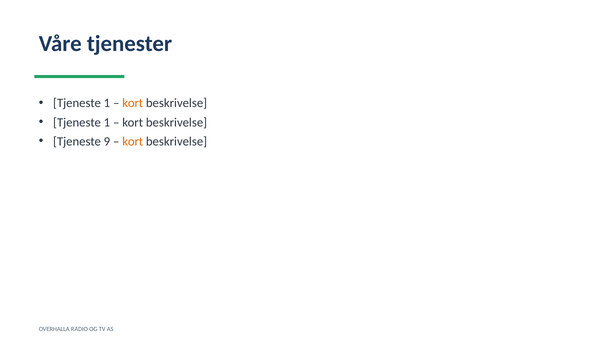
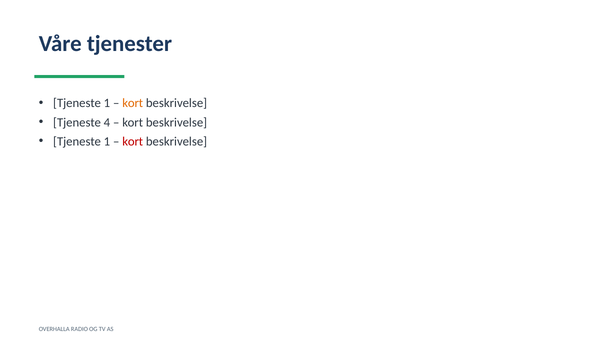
1: 1 -> 4 (107, 122)
9: 9 -> 1 (107, 141)
kort colour: orange -> red (133, 141)
